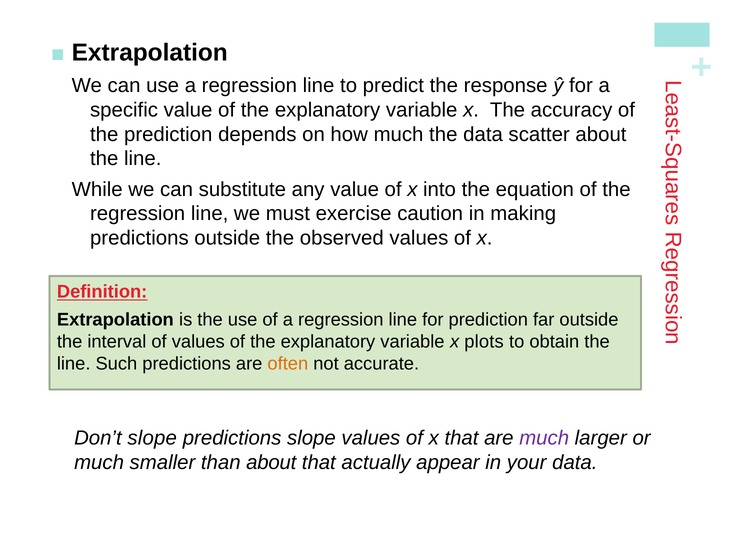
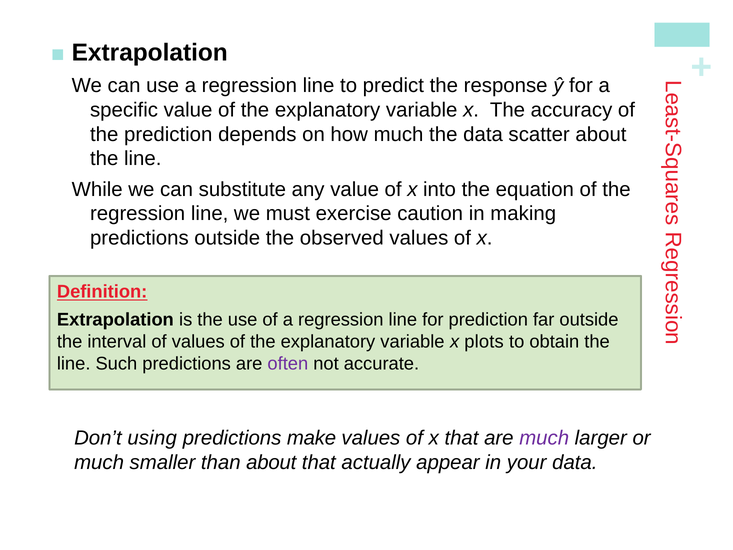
often colour: orange -> purple (288, 364)
Don’t slope: slope -> using (152, 438)
predictions slope: slope -> make (312, 438)
